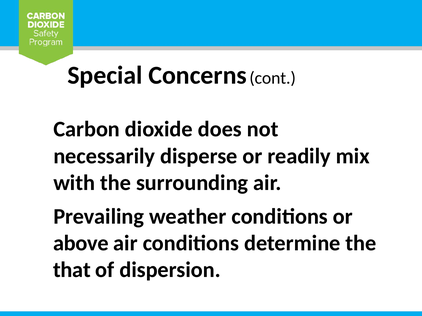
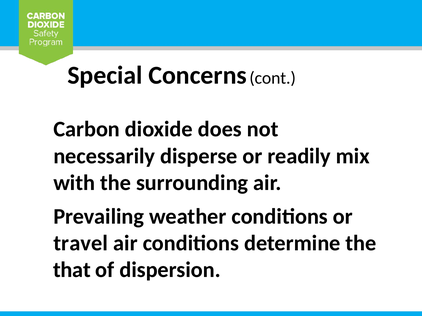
above: above -> travel (81, 243)
